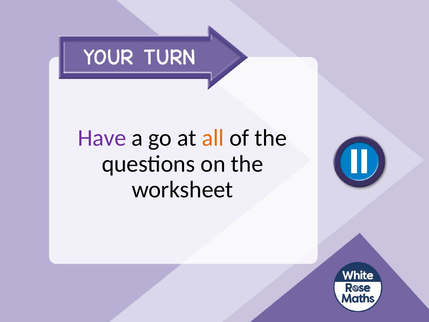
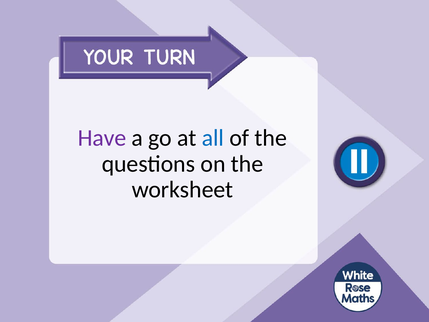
all colour: orange -> blue (213, 138)
